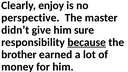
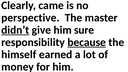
enjoy: enjoy -> came (51, 5)
didn’t underline: none -> present (15, 30)
brother: brother -> himself (19, 55)
